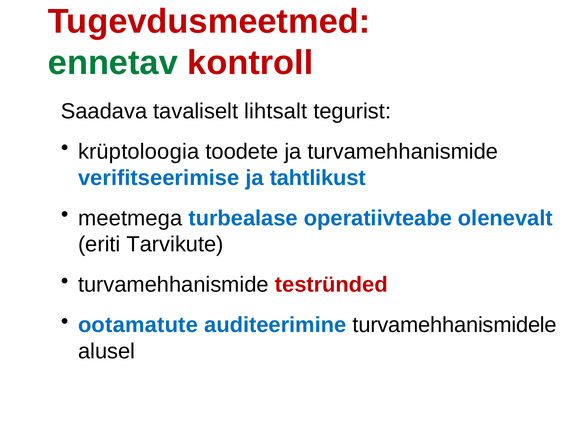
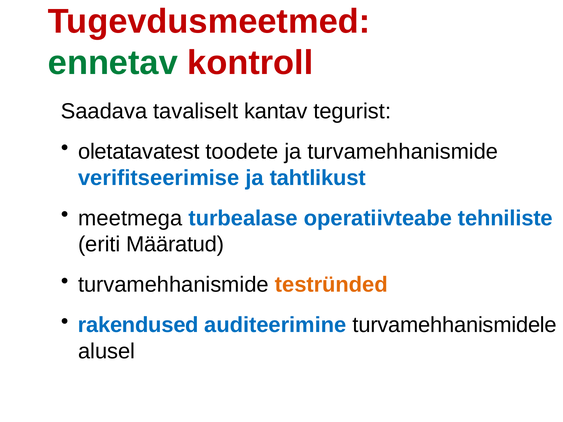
lihtsalt: lihtsalt -> kantav (276, 111)
krüptoloogia: krüptoloogia -> oletatavatest (139, 152)
olenevalt: olenevalt -> tehniliste (505, 218)
Tarvikute: Tarvikute -> Määratud (175, 245)
testründed colour: red -> orange (331, 285)
ootamatute: ootamatute -> rakendused (138, 325)
